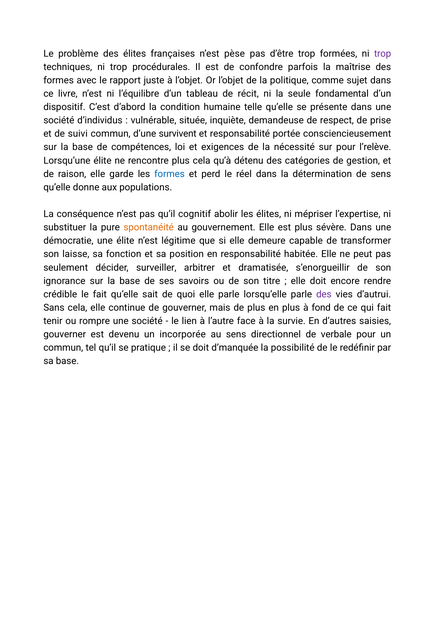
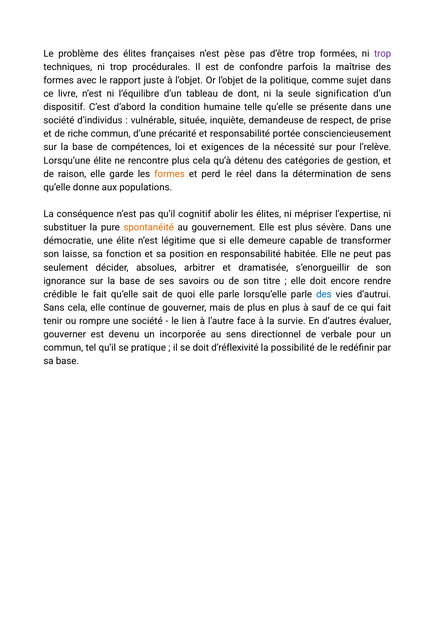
récit: récit -> dont (248, 94)
fondamental: fondamental -> signification (342, 94)
suivi: suivi -> riche (78, 134)
survivent: survivent -> précarité (178, 134)
formes colour: blue -> orange (170, 174)
surveiller: surveiller -> absolues (156, 267)
des colour: purple -> blue (324, 294)
fond: fond -> sauf (321, 307)
saisies: saisies -> évaluer (375, 321)
d’manquée: d’manquée -> d’réflexivité (235, 347)
